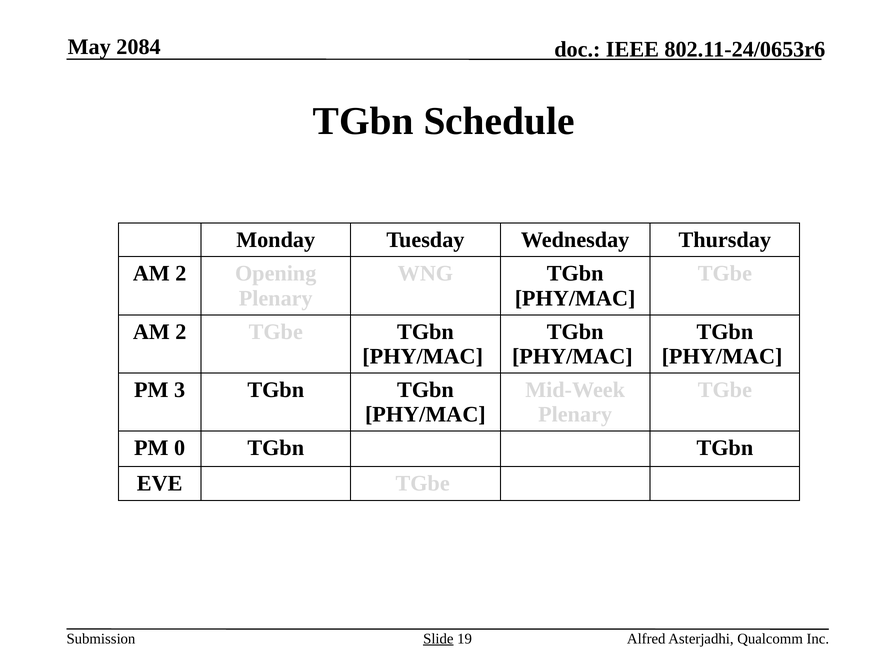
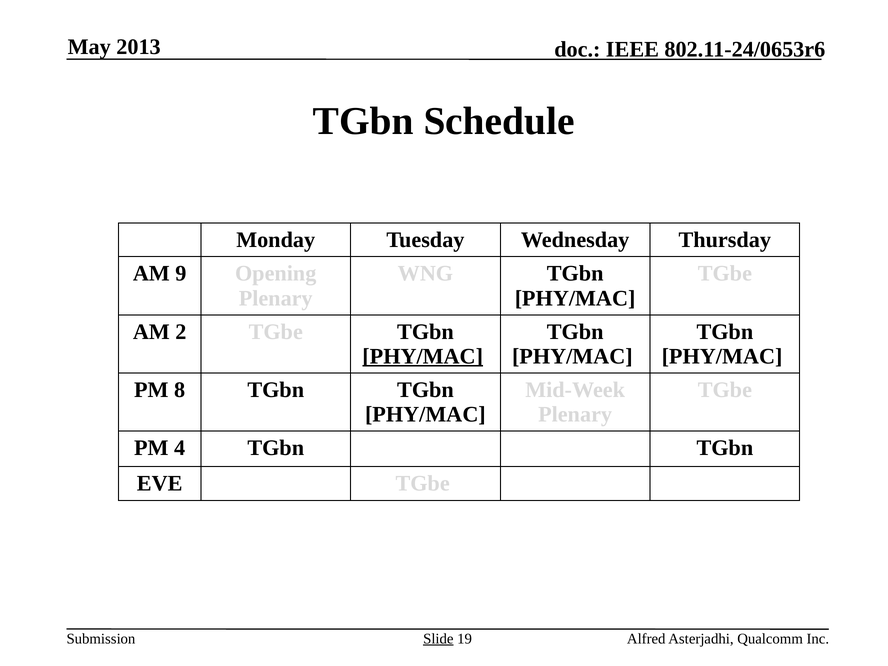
2084: 2084 -> 2013 (139, 47)
2: 2 -> 9 (181, 274)
PHY/MAC underline: none -> present (423, 356)
3: 3 -> 8 (180, 390)
0: 0 -> 4 (180, 448)
